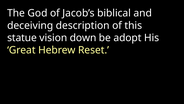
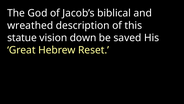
deceiving: deceiving -> wreathed (30, 25)
adopt: adopt -> saved (127, 38)
